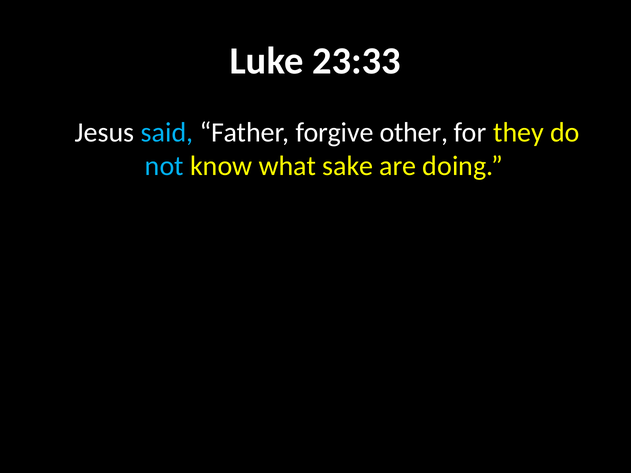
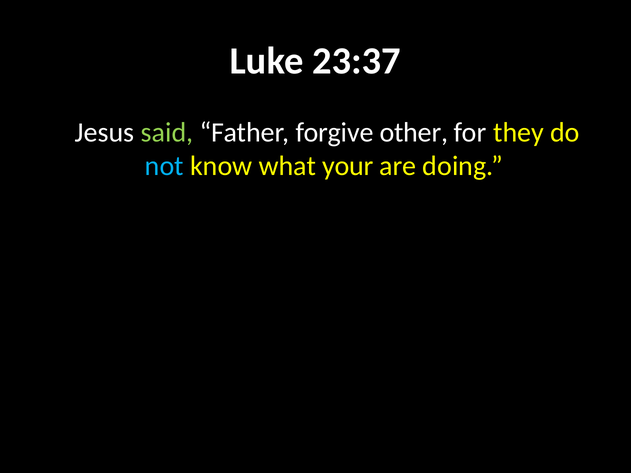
23:33: 23:33 -> 23:37 (357, 61)
said colour: light blue -> light green (167, 132)
sake: sake -> your (348, 166)
